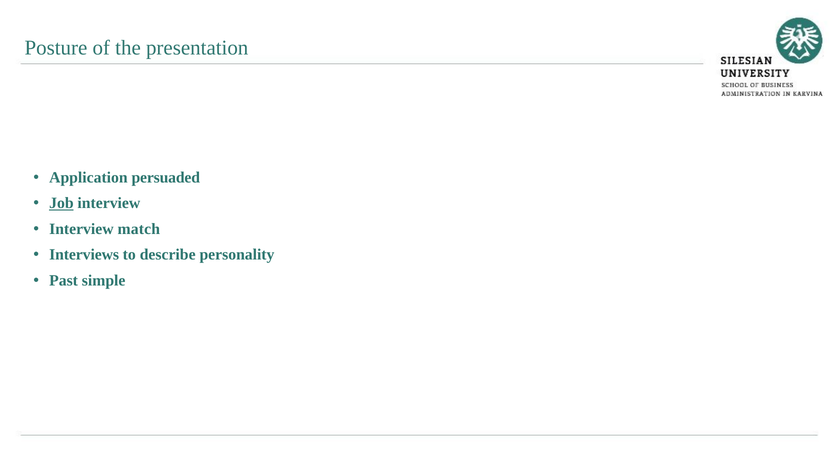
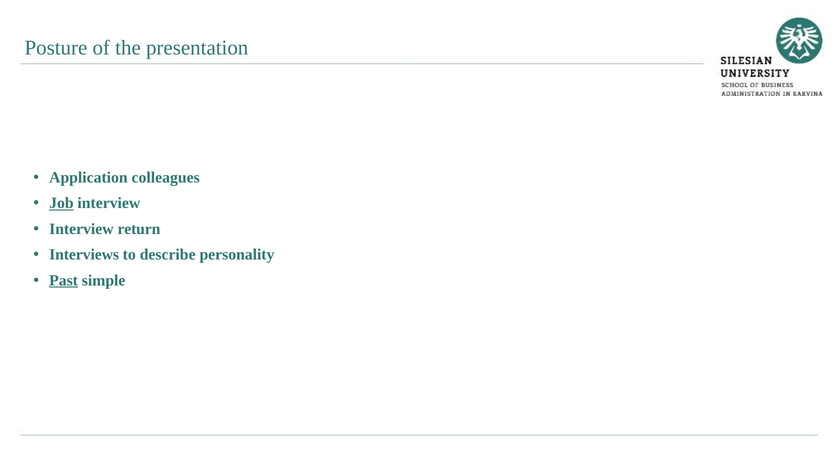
persuaded: persuaded -> colleagues (166, 177)
match: match -> return (139, 229)
Past underline: none -> present (64, 280)
